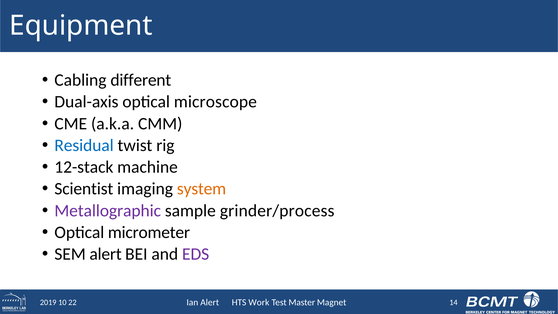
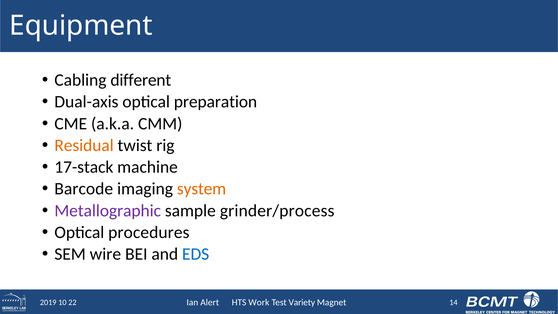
microscope: microscope -> preparation (215, 102)
Residual colour: blue -> orange (84, 145)
12-stack: 12-stack -> 17-stack (84, 167)
Scientist: Scientist -> Barcode (84, 189)
micrometer: micrometer -> procedures (149, 232)
SEM alert: alert -> wire (105, 254)
EDS colour: purple -> blue (196, 254)
Master: Master -> Variety (302, 302)
